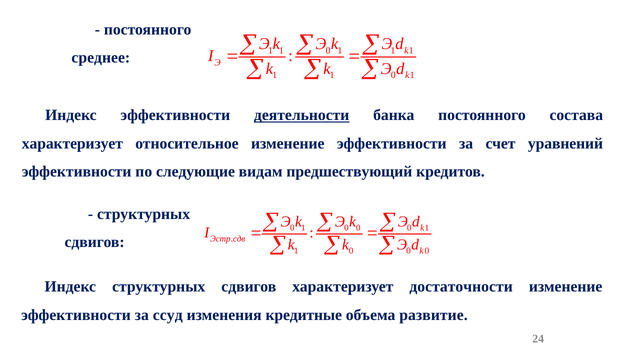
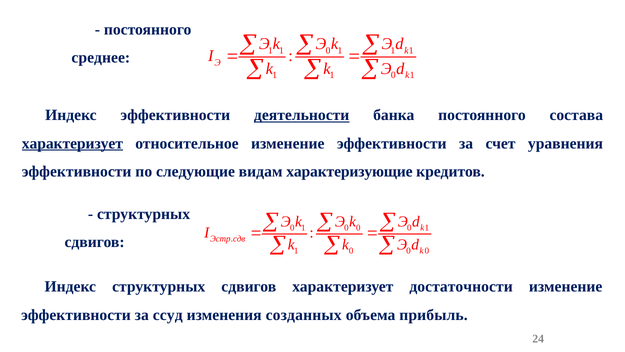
характеризует underline: none -> present (72, 143)
уравнений: уравнений -> уравнения (565, 143)
предшествующий: предшествующий -> характеризующие (349, 171)
кредитные: кредитные -> созданных (304, 315)
развитие: развитие -> прибыль (434, 315)
